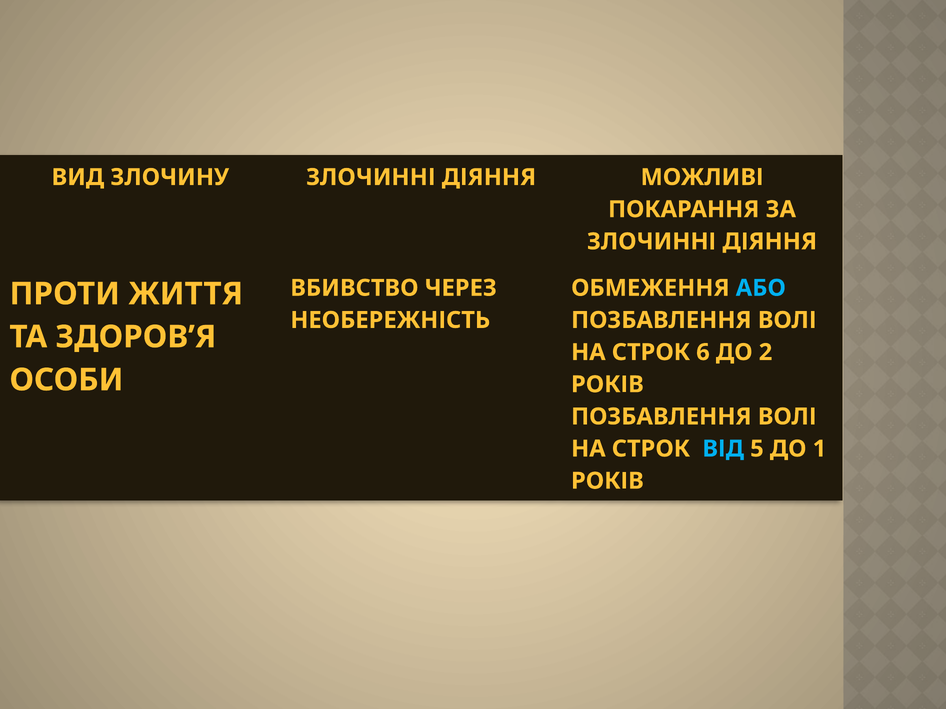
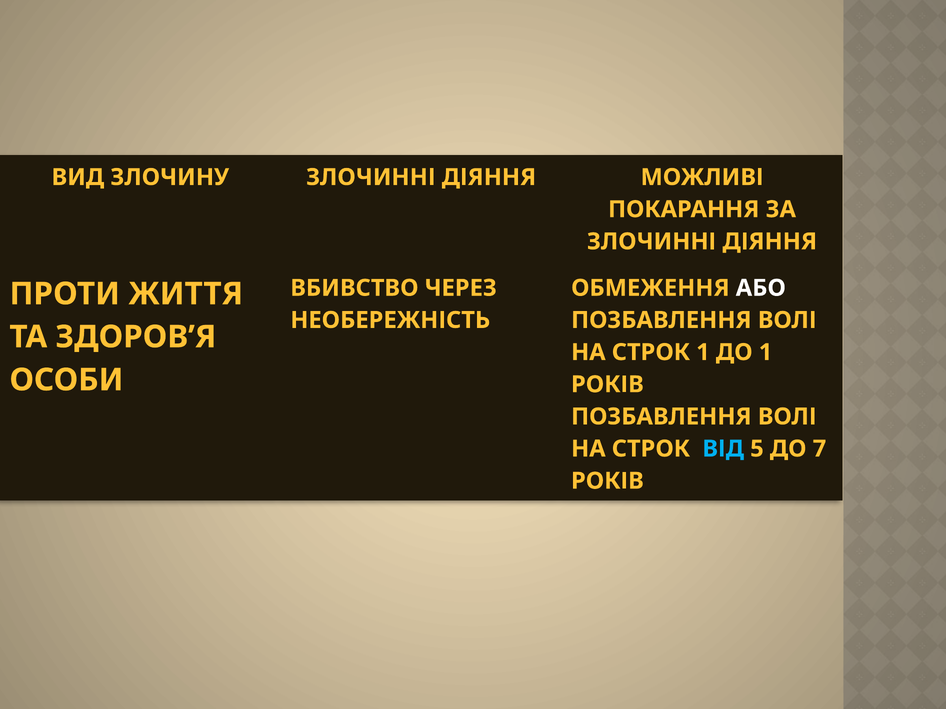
АБО colour: light blue -> white (761, 288)
СТРОК 6: 6 -> 1 (703, 353)
ДО 2: 2 -> 1 (766, 353)
1: 1 -> 7 (819, 449)
